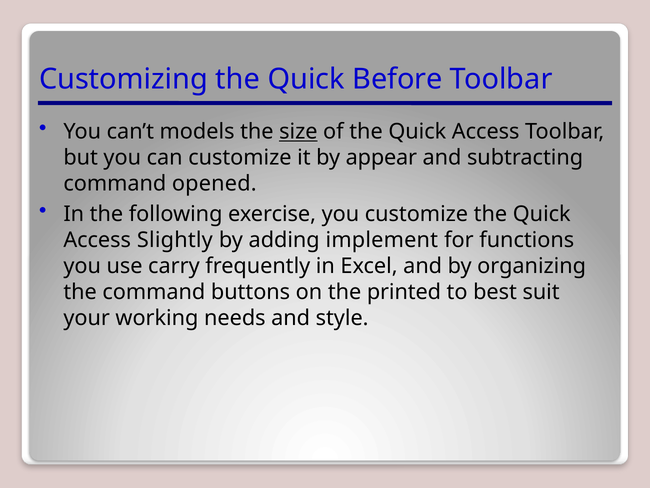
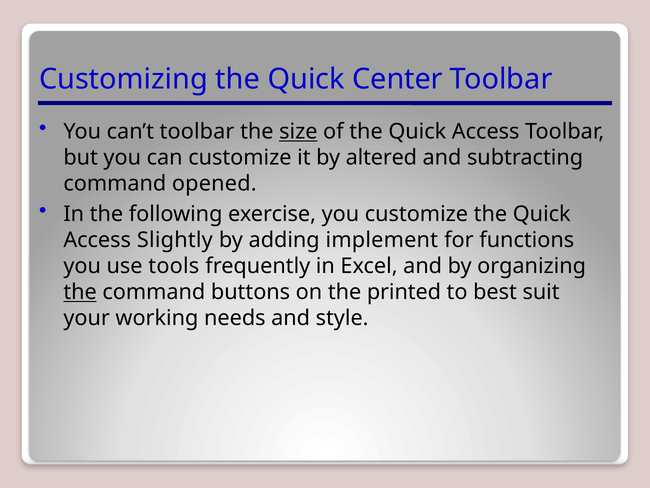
Before: Before -> Center (397, 79)
can’t models: models -> toolbar (197, 132)
appear: appear -> altered (381, 158)
carry: carry -> tools (174, 266)
the underline: none -> present (80, 292)
